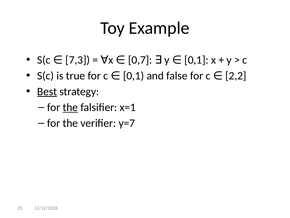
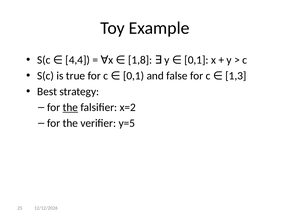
7,3: 7,3 -> 4,4 (78, 60)
0,7: 0,7 -> 1,8 (140, 60)
2,2: 2,2 -> 1,3 (236, 76)
Best underline: present -> none (47, 91)
x=1: x=1 -> x=2 (128, 107)
y=7: y=7 -> y=5 (127, 123)
